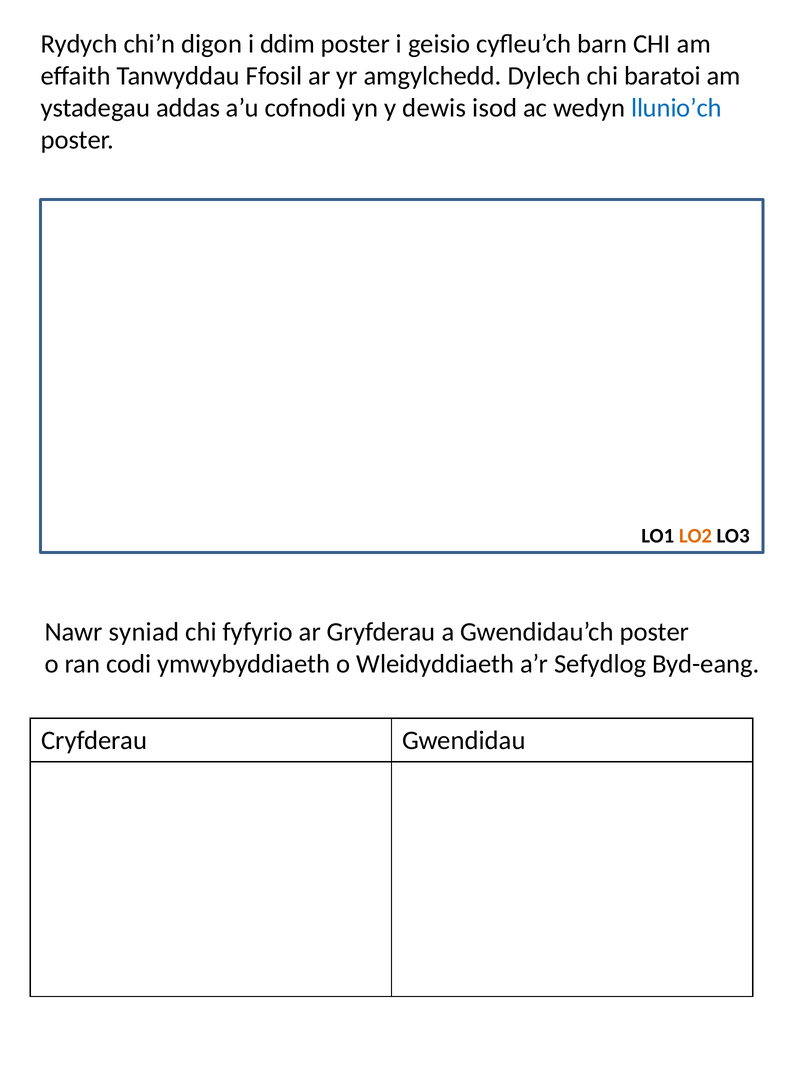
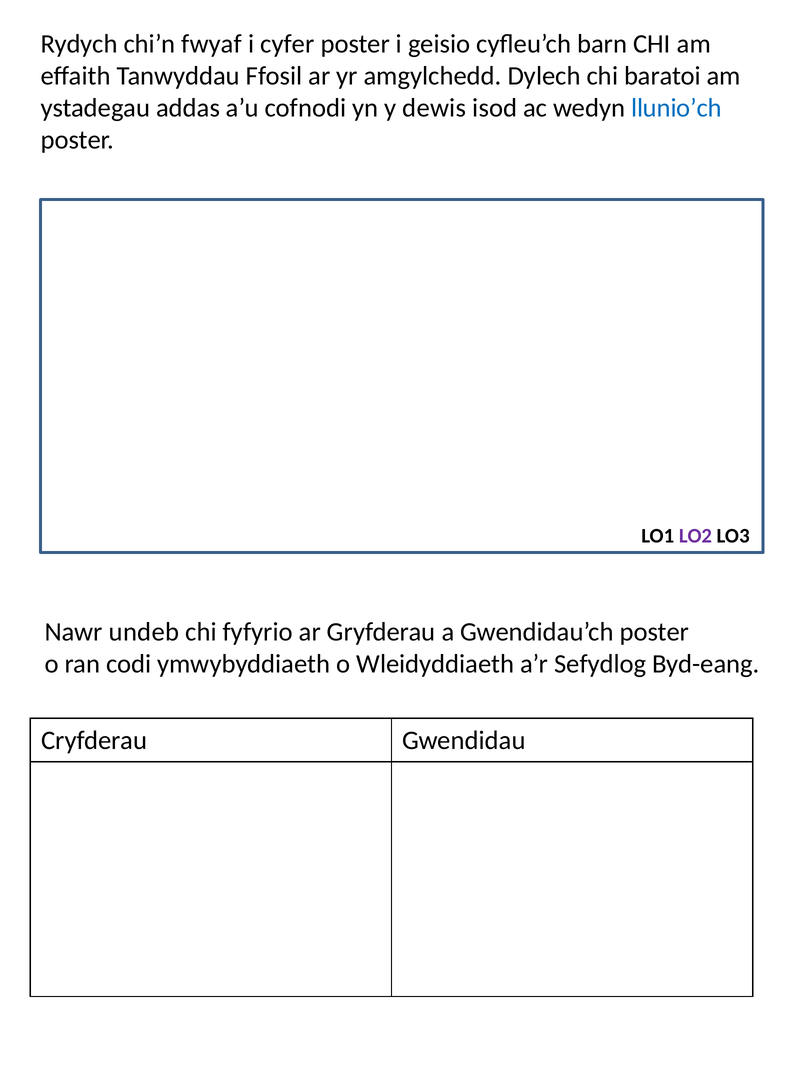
digon: digon -> fwyaf (212, 44)
ddim: ddim -> cyfer (287, 44)
LO2 colour: orange -> purple (695, 536)
syniad: syniad -> undeb (144, 632)
